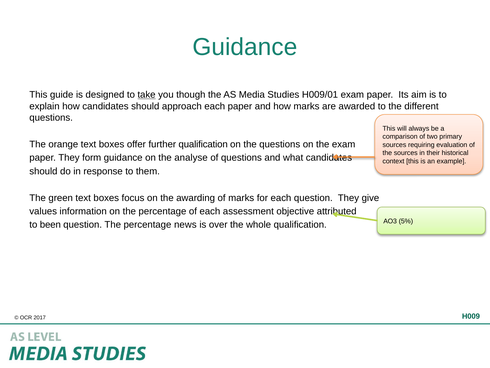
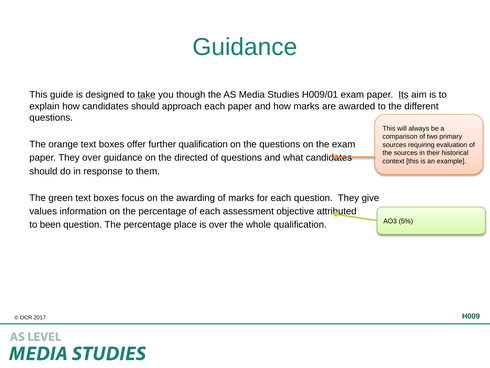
Its underline: none -> present (403, 95)
They form: form -> over (92, 158)
analyse: analyse -> directed (191, 158)
news: news -> place (185, 224)
